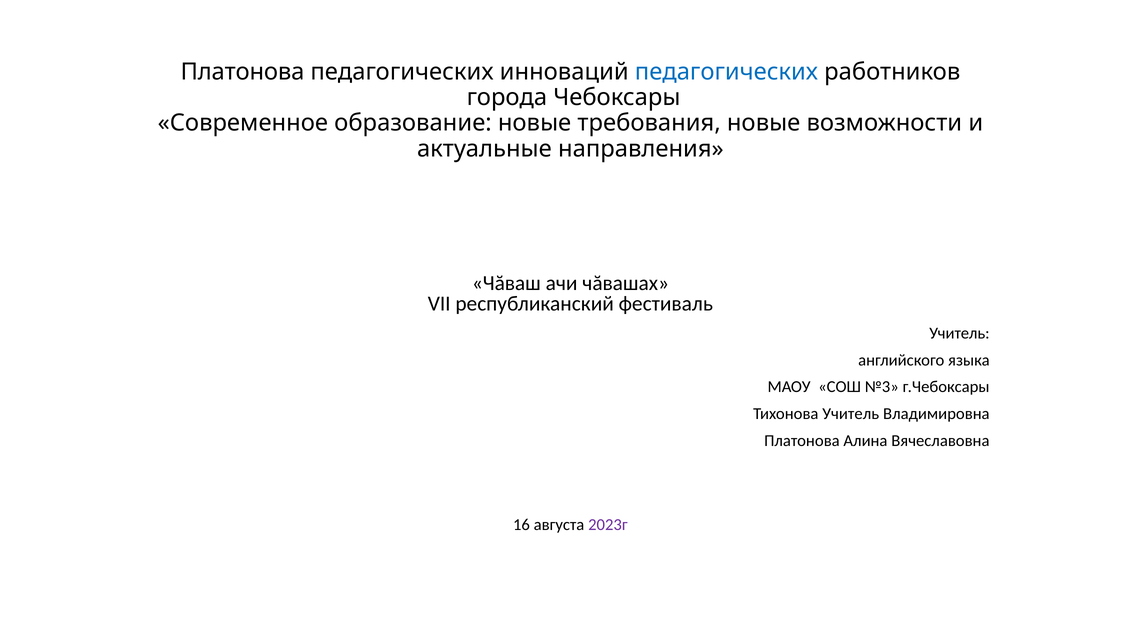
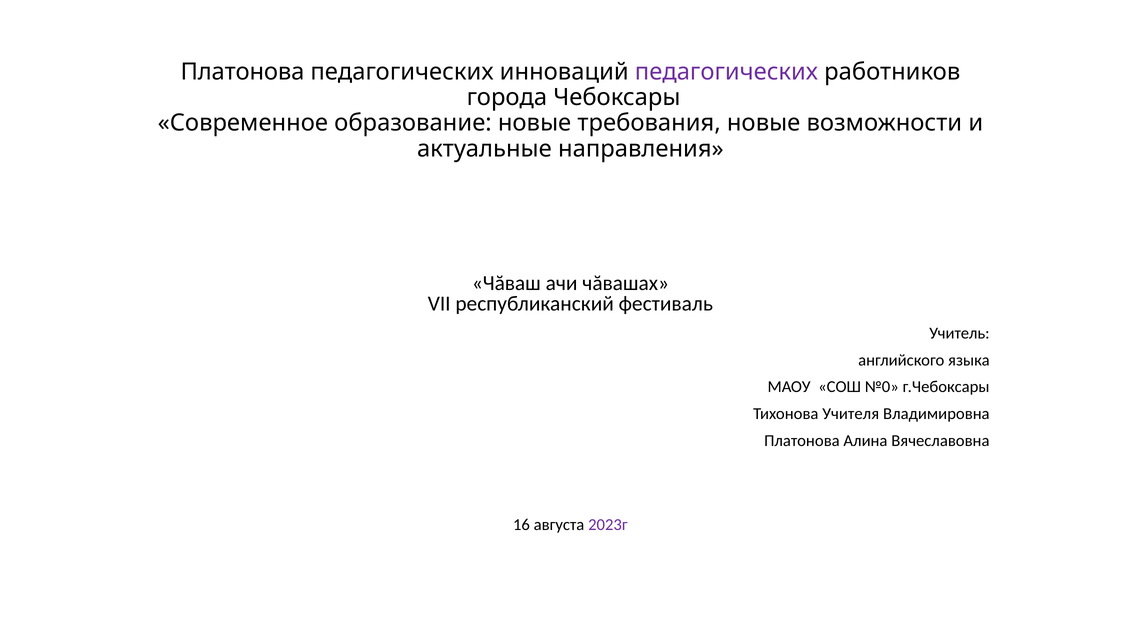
педагогических colour: blue -> purple (726, 72)
№3: №3 -> №0 (882, 387)
Тихонова Учитель: Учитель -> Учителя (851, 414)
